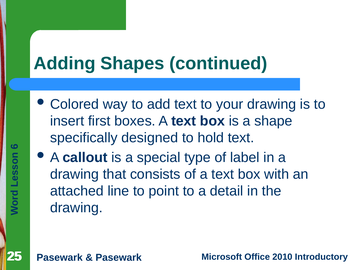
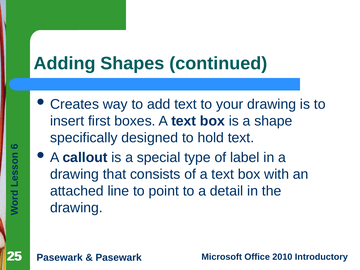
Colored: Colored -> Creates (75, 104)
